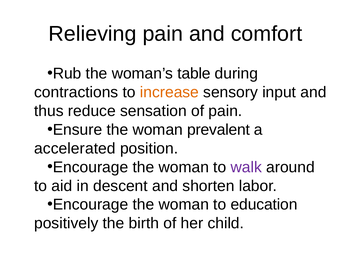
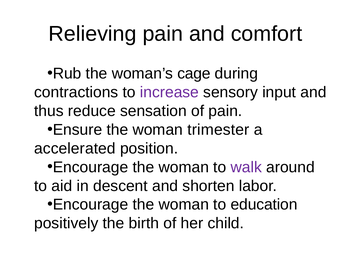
table: table -> cage (194, 74)
increase colour: orange -> purple (169, 92)
prevalent: prevalent -> trimester (218, 130)
